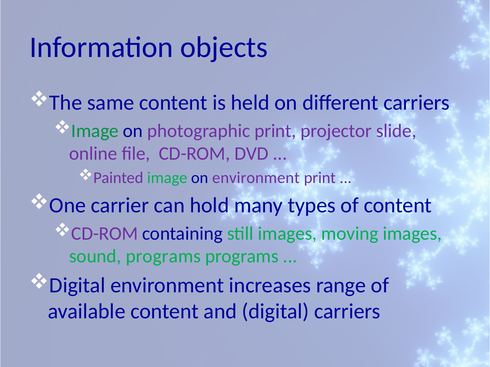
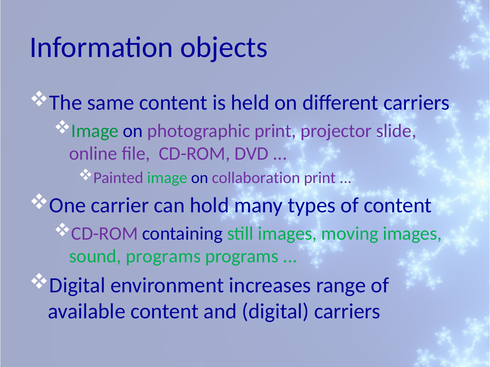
on environment: environment -> collaboration (256, 178)
